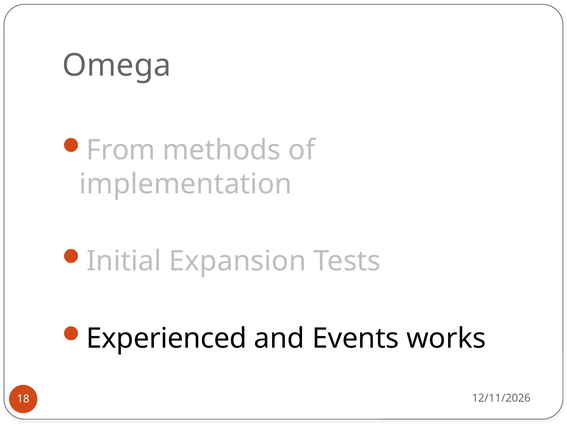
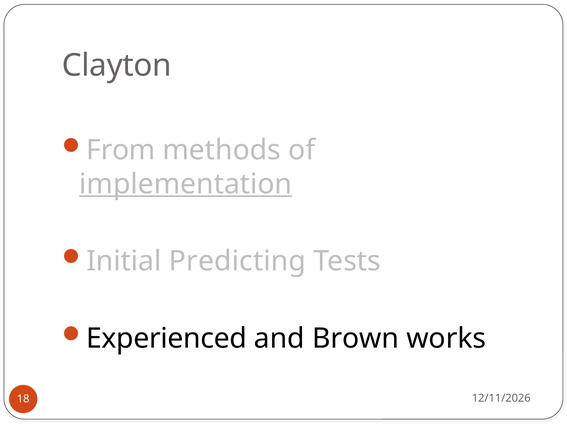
Omega: Omega -> Clayton (117, 66)
implementation underline: none -> present (186, 184)
Expansion: Expansion -> Predicting (237, 261)
Events: Events -> Brown (356, 339)
